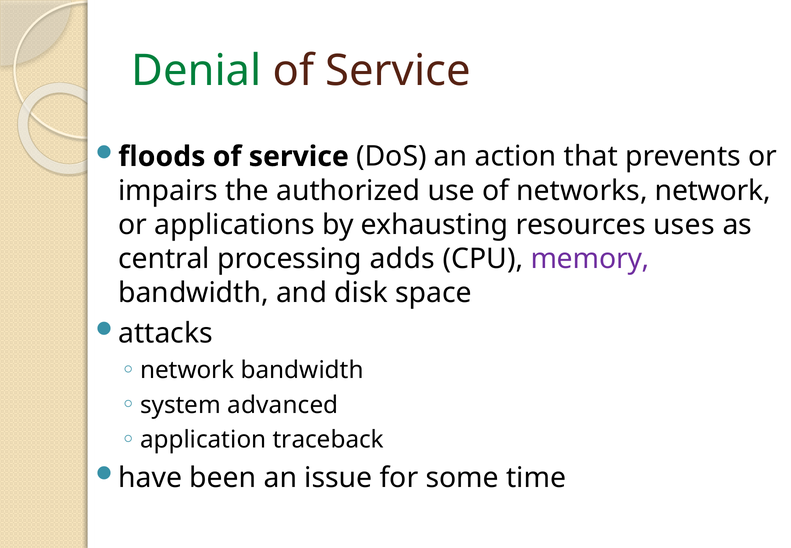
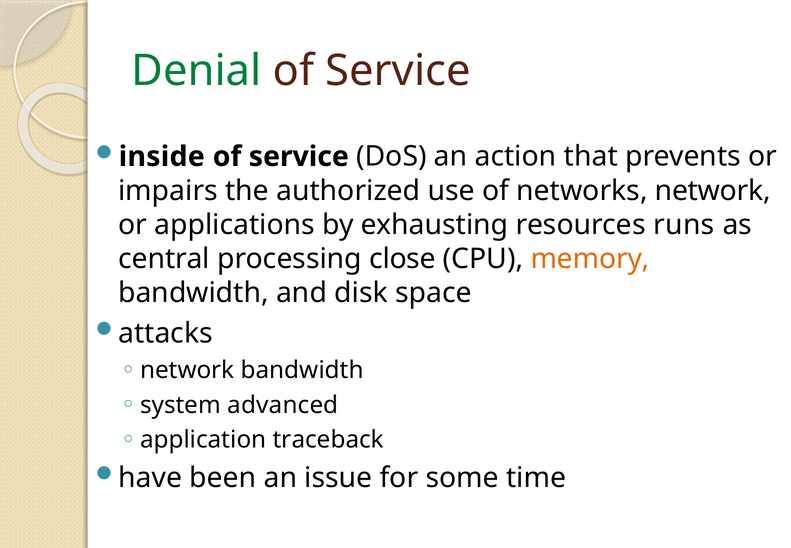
floods: floods -> inside (162, 156)
uses: uses -> runs (684, 225)
adds: adds -> close (402, 259)
memory colour: purple -> orange (590, 259)
